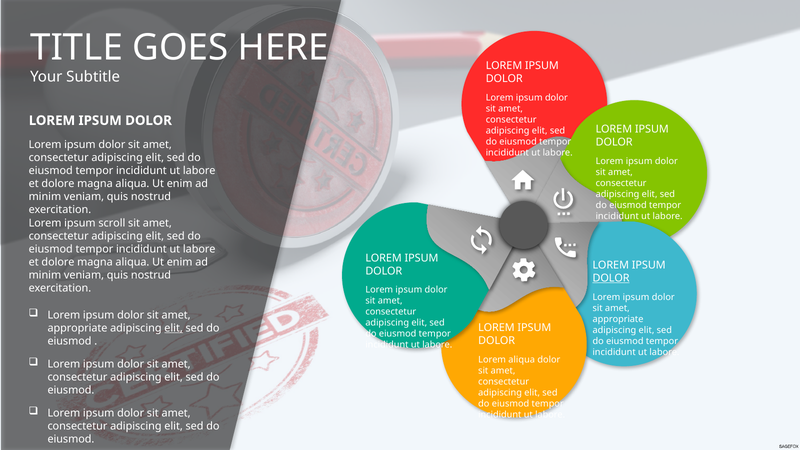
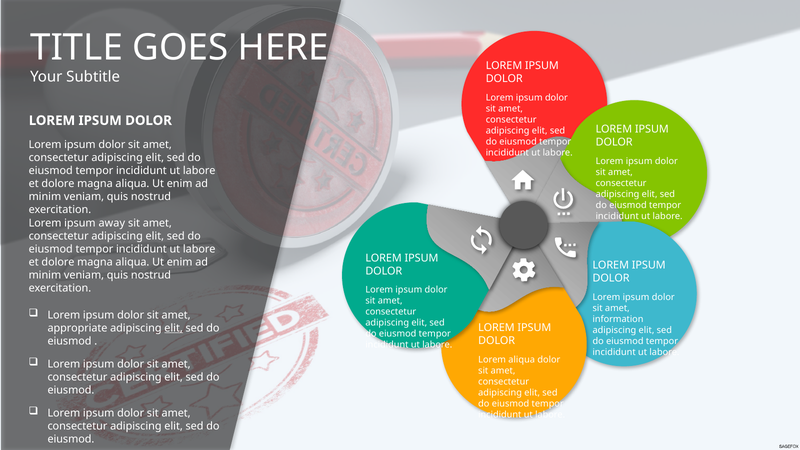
scroll: scroll -> away (112, 223)
DOLOR underline: present -> none (611, 278)
appropriate: appropriate -> information (618, 319)
